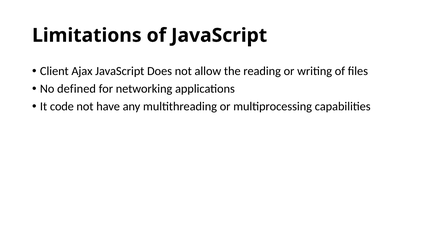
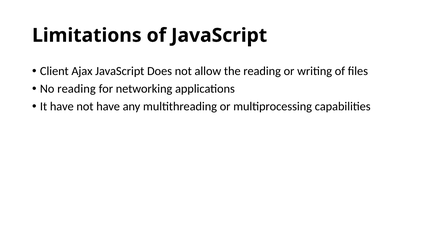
No defined: defined -> reading (77, 89)
It code: code -> have (62, 106)
